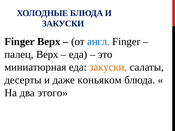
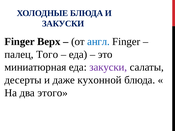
палец Верх: Верх -> Того (47, 54)
закуски colour: orange -> purple (108, 67)
коньяком: коньяком -> кухонной (100, 80)
